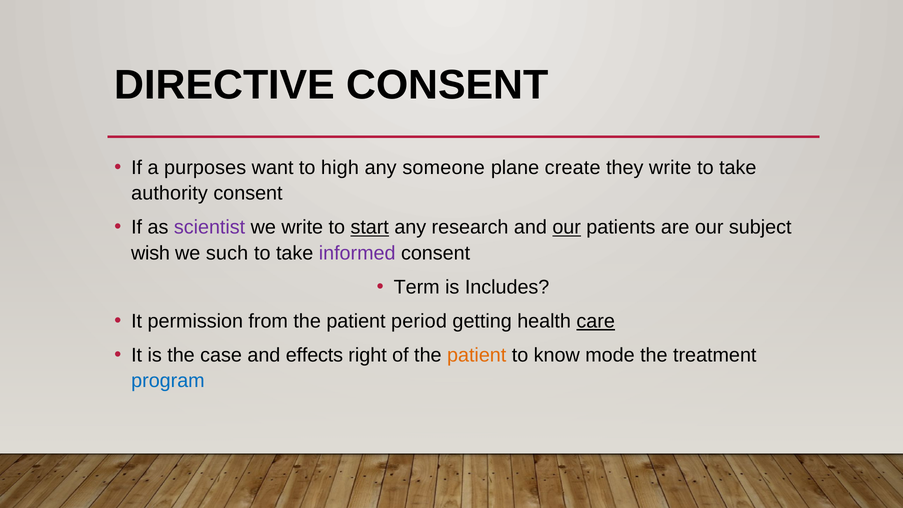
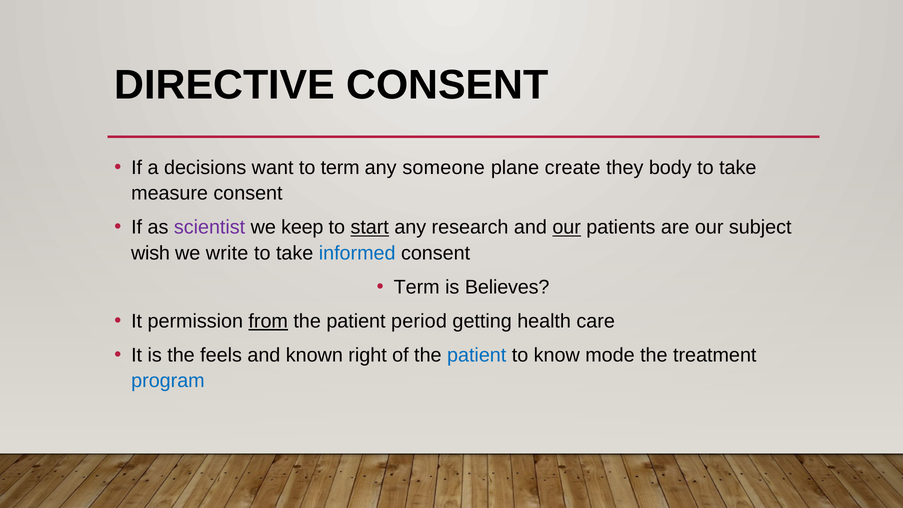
purposes: purposes -> decisions (205, 168)
to high: high -> term (340, 168)
they write: write -> body (670, 168)
authority: authority -> measure (170, 193)
we write: write -> keep (302, 227)
such: such -> write (227, 253)
informed colour: purple -> blue (357, 253)
Includes: Includes -> Believes (507, 287)
from underline: none -> present (268, 321)
care underline: present -> none (596, 321)
case: case -> feels (221, 355)
effects: effects -> known (314, 355)
patient colour: orange -> blue (477, 355)
